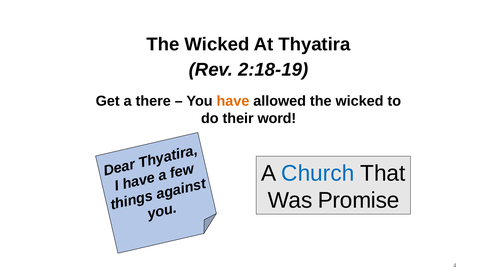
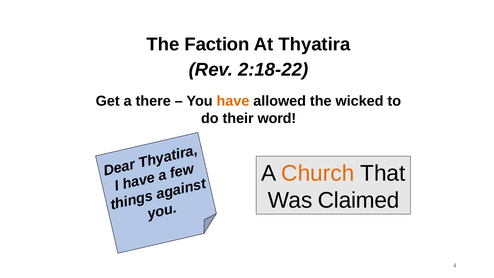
Wicked: Wicked -> Faction (217, 44)
2:18-19: 2:18-19 -> 2:18-22 (273, 70)
Church colour: blue -> orange (318, 173)
Promise: Promise -> Claimed (359, 200)
